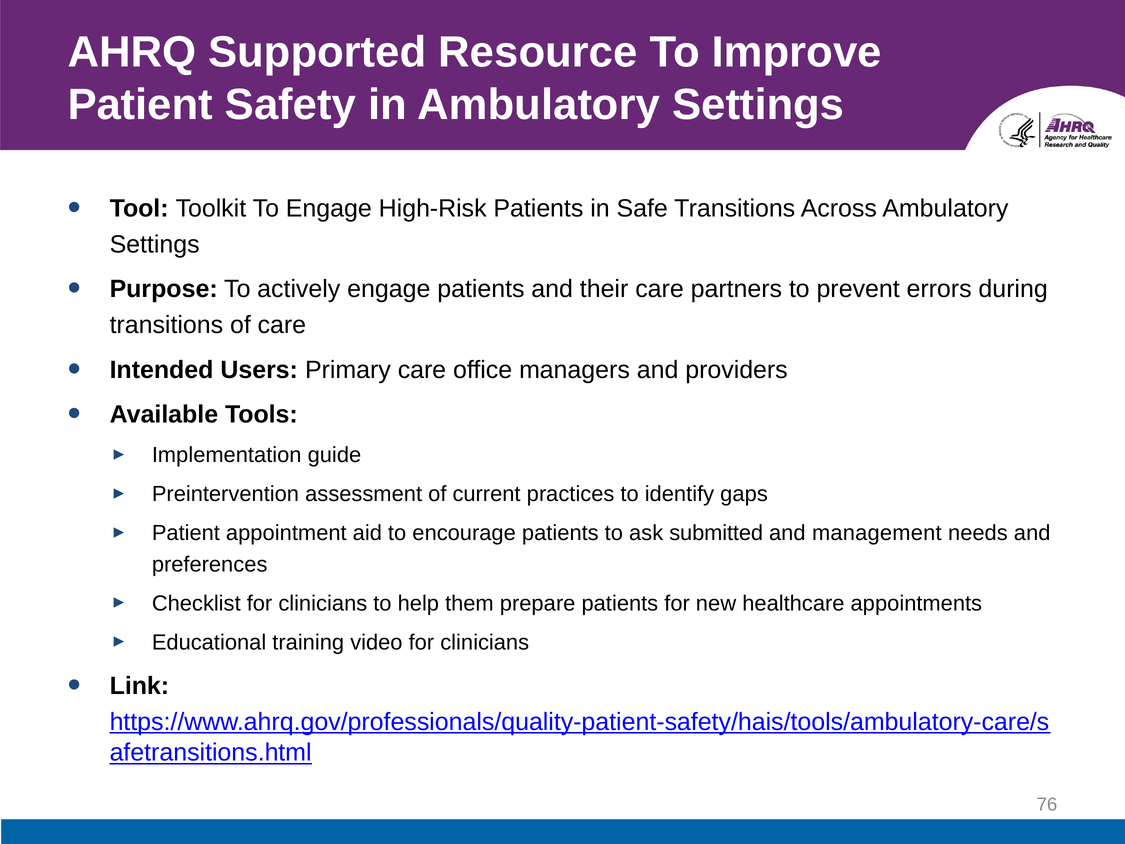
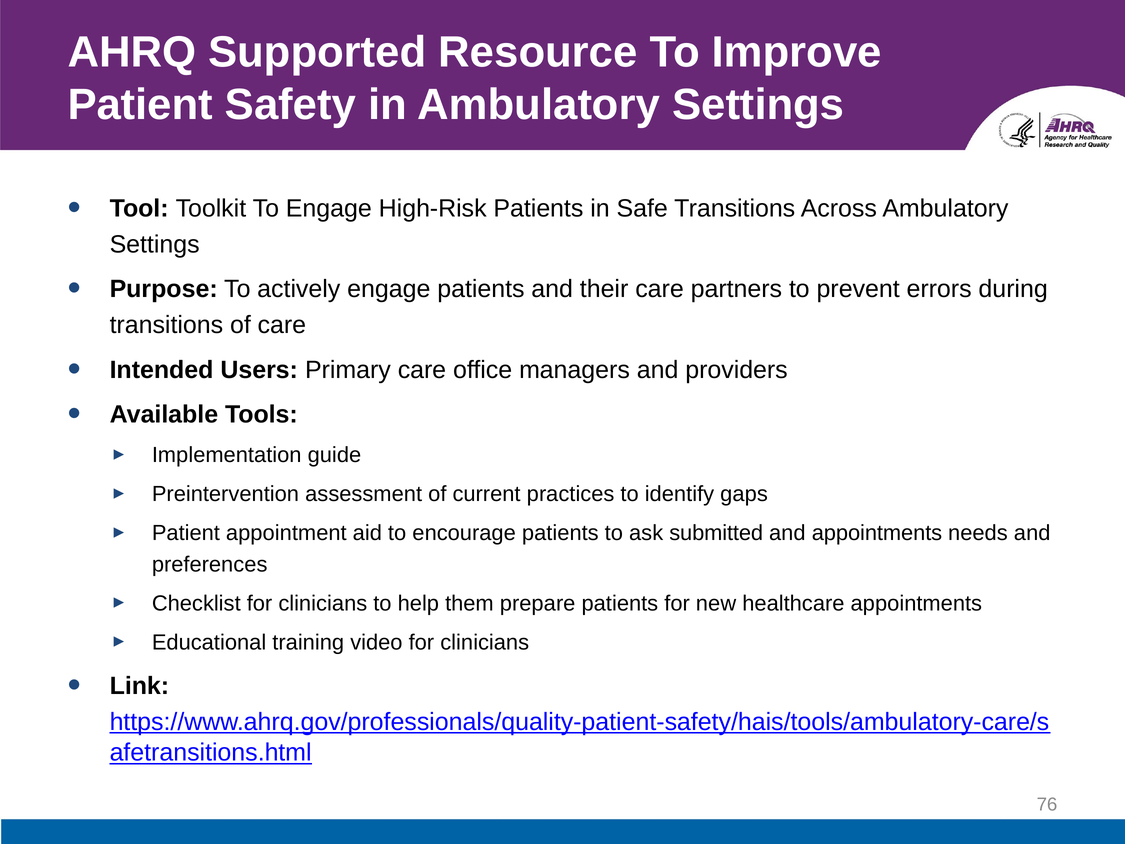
and management: management -> appointments (877, 533)
